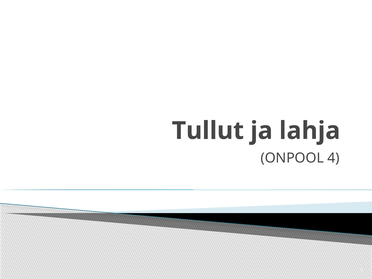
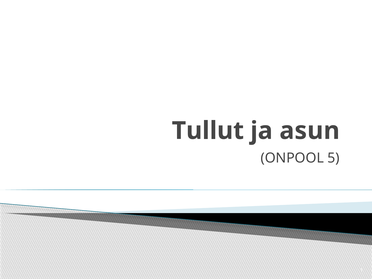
lahja: lahja -> asun (310, 131)
4: 4 -> 5 (334, 158)
